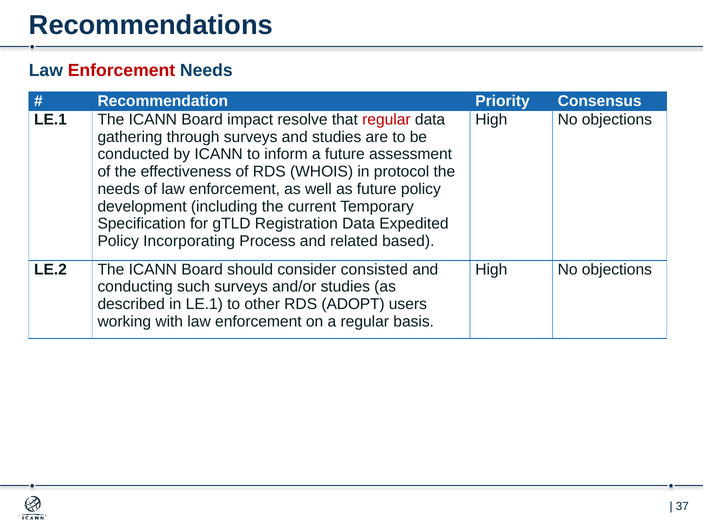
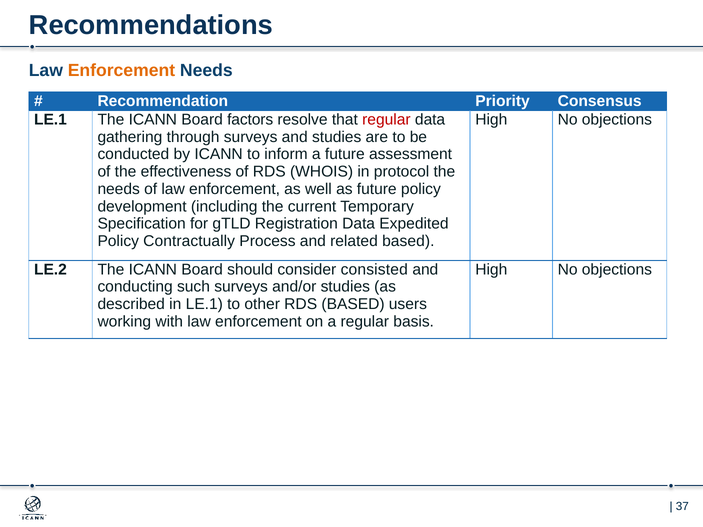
Enforcement colour: red -> orange (121, 70)
impact: impact -> factors (250, 120)
Incorporating: Incorporating -> Contractually (189, 241)
RDS ADOPT: ADOPT -> BASED (353, 304)
